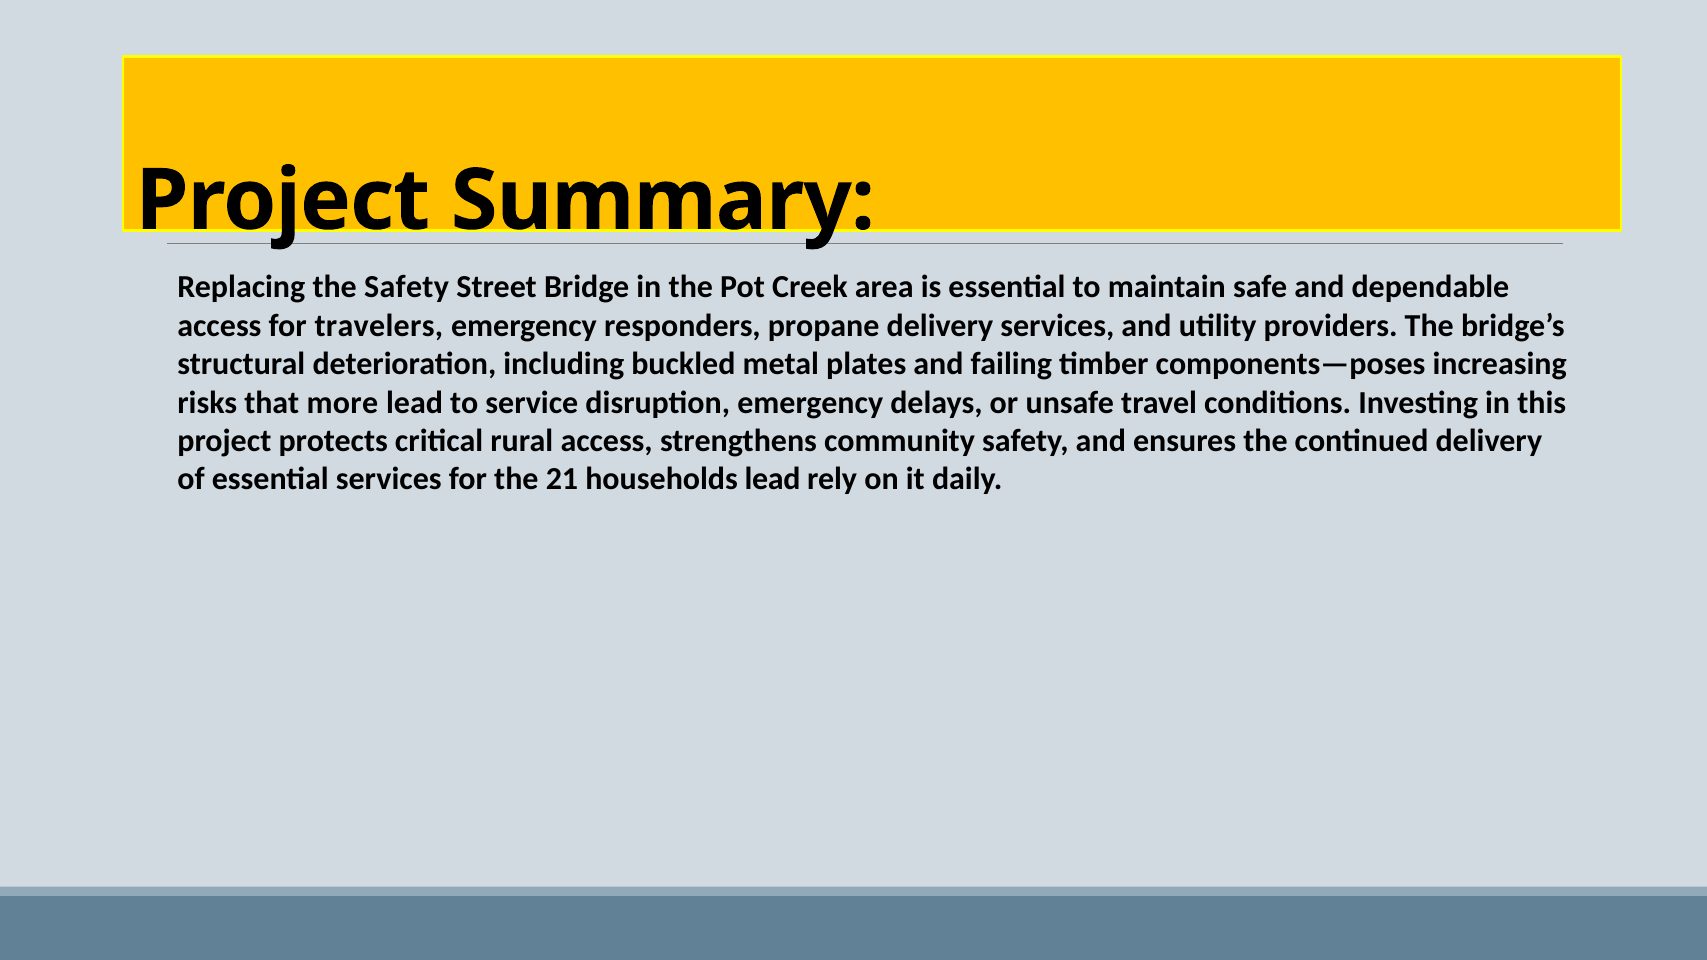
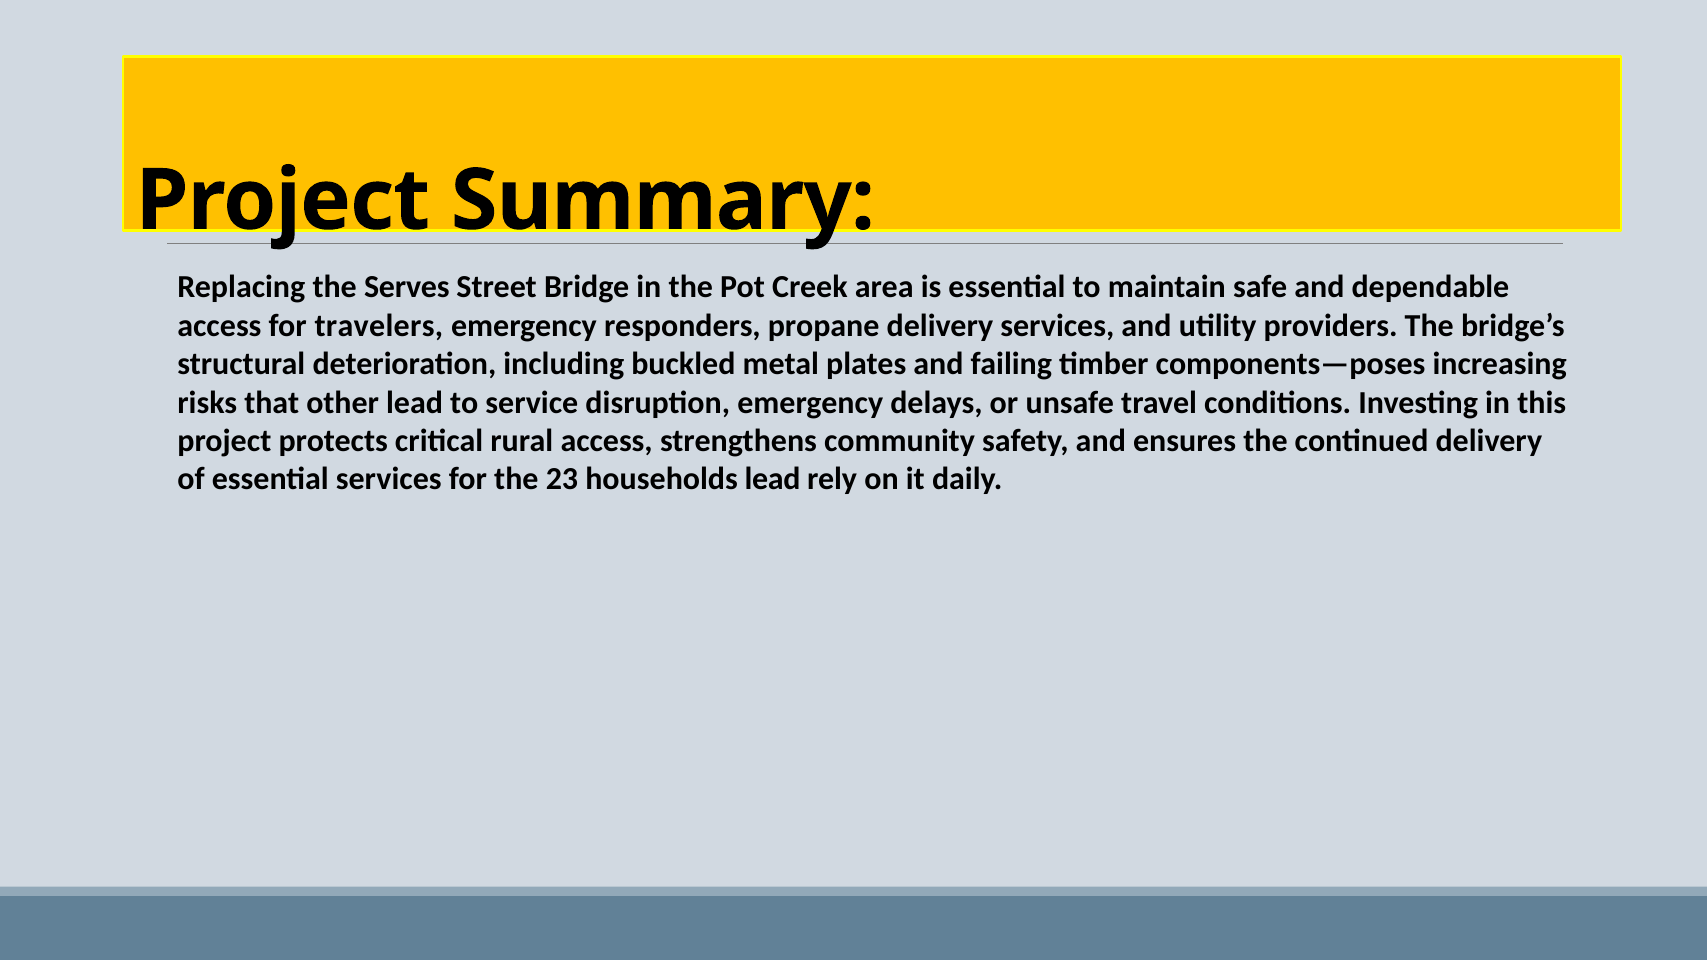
the Safety: Safety -> Serves (407, 287)
more: more -> other (343, 403)
21: 21 -> 23 (562, 479)
